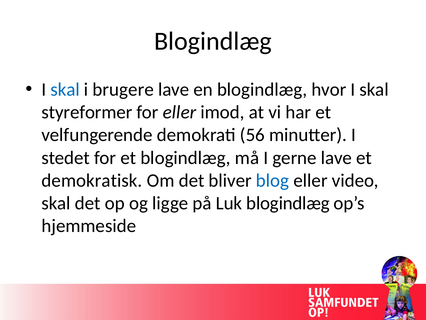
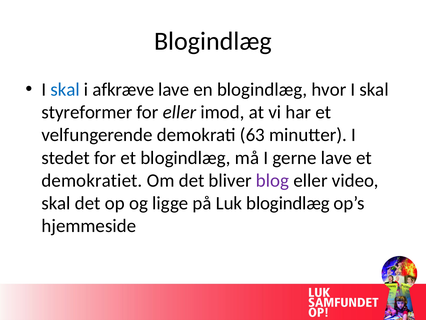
brugere: brugere -> afkræve (123, 89)
56: 56 -> 63 (252, 135)
demokratisk: demokratisk -> demokratiet (92, 180)
blog colour: blue -> purple (273, 180)
